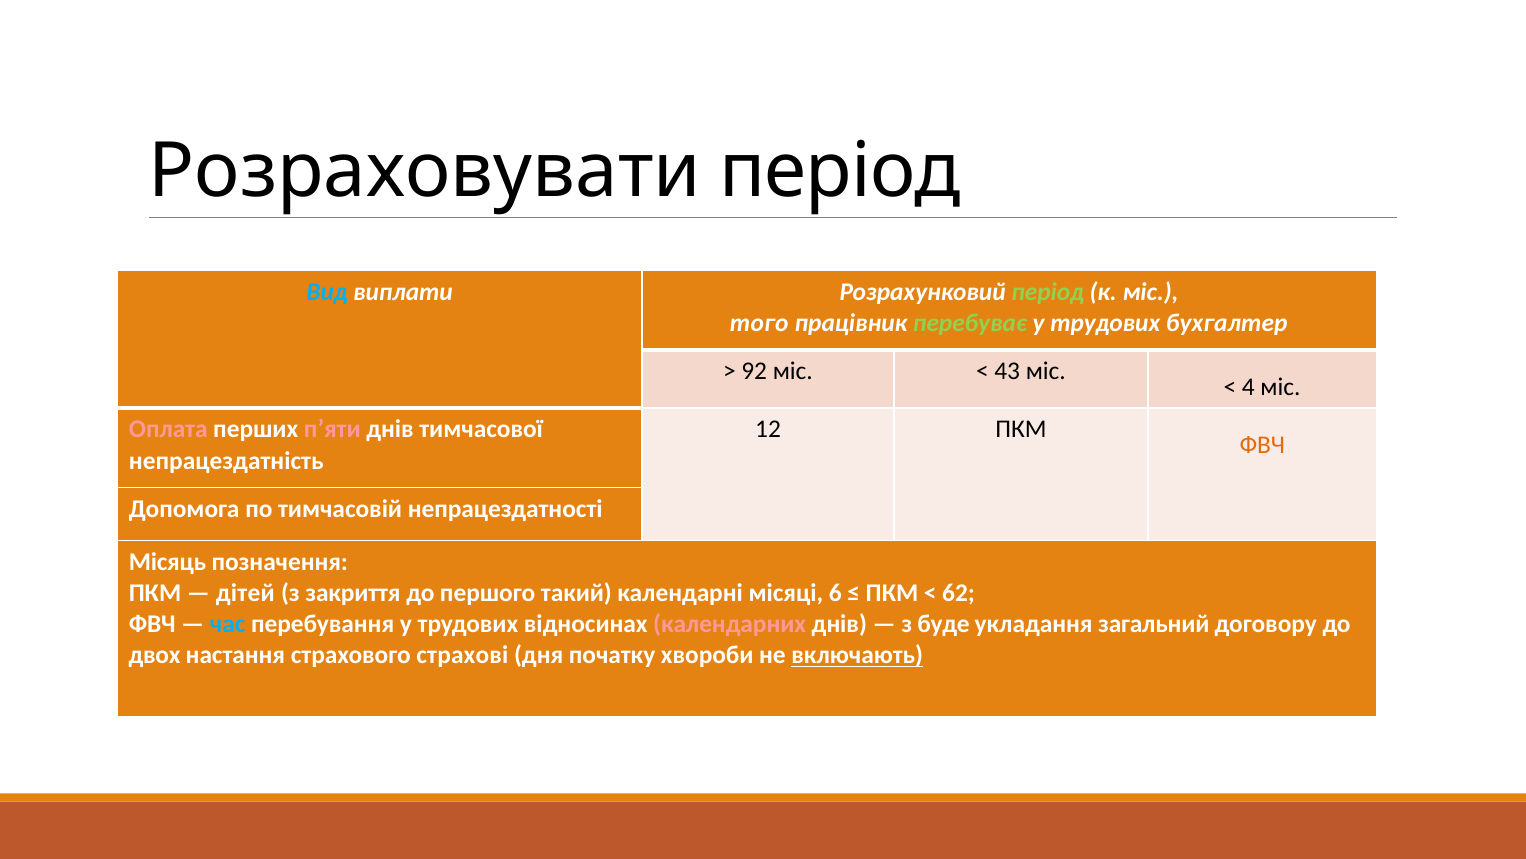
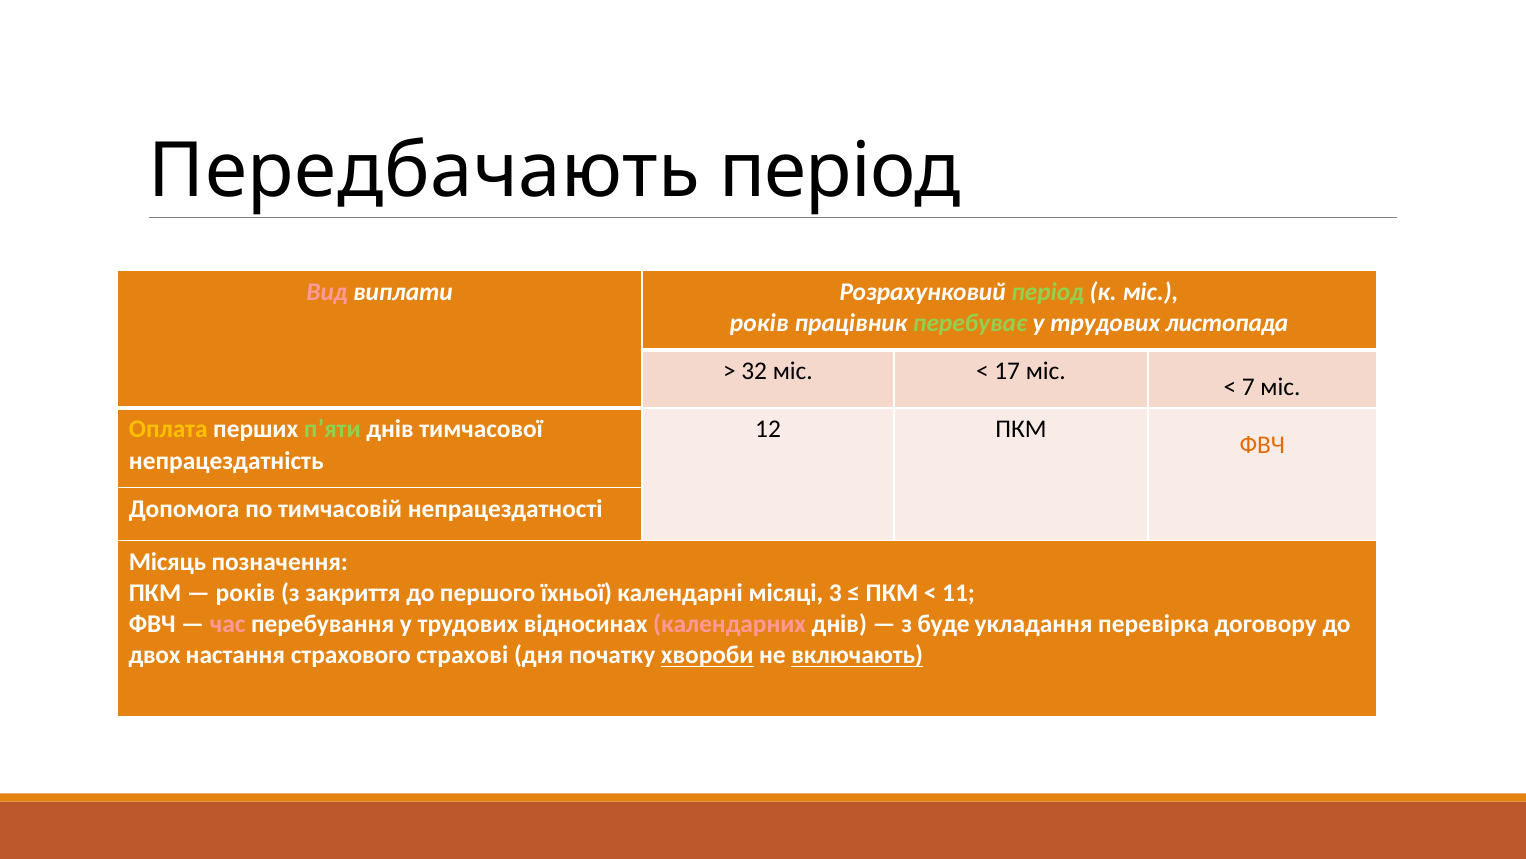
Розраховувати: Розраховувати -> Передбачають (425, 171)
Вид colour: light blue -> pink (327, 292)
того: того -> років (759, 323)
бухгалтер: бухгалтер -> листопада (1227, 323)
92: 92 -> 32 (754, 371)
43: 43 -> 17 (1007, 371)
4: 4 -> 7 (1248, 387)
Оплата colour: pink -> yellow (168, 429)
п’яти colour: pink -> light green (332, 429)
дітей: дітей -> років (245, 593)
такий: такий -> їхньої (576, 593)
6: 6 -> 3 (835, 593)
62: 62 -> 11 (959, 593)
час colour: light blue -> pink (228, 624)
загальний: загальний -> перевірка (1154, 624)
хвороби underline: none -> present (707, 655)
